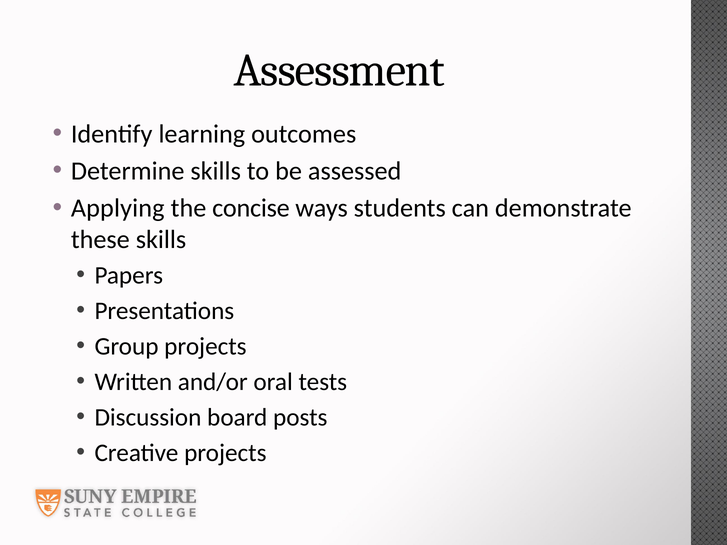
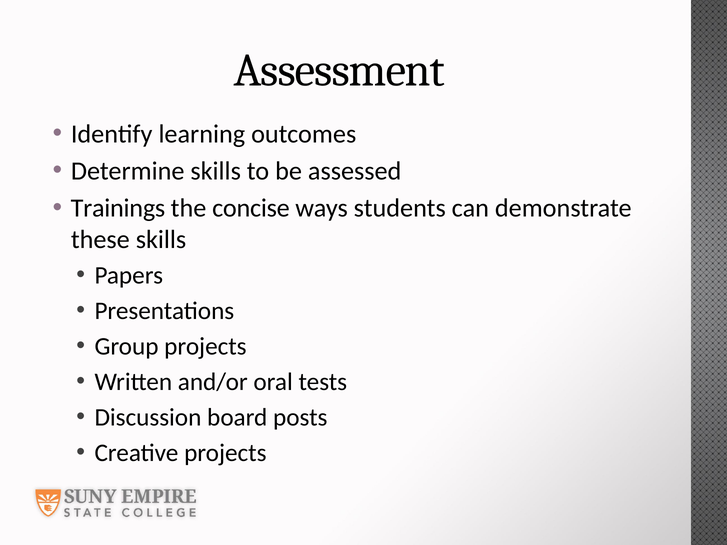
Applying: Applying -> Trainings (118, 208)
